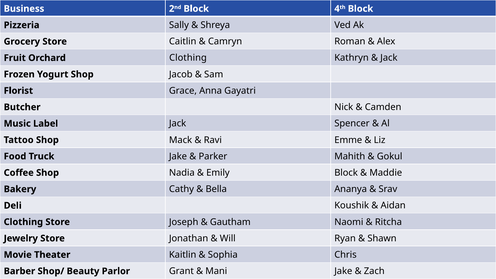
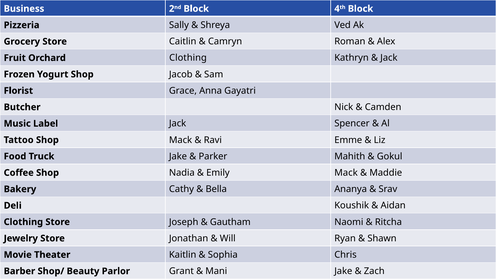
Emily Block: Block -> Mack (346, 173)
